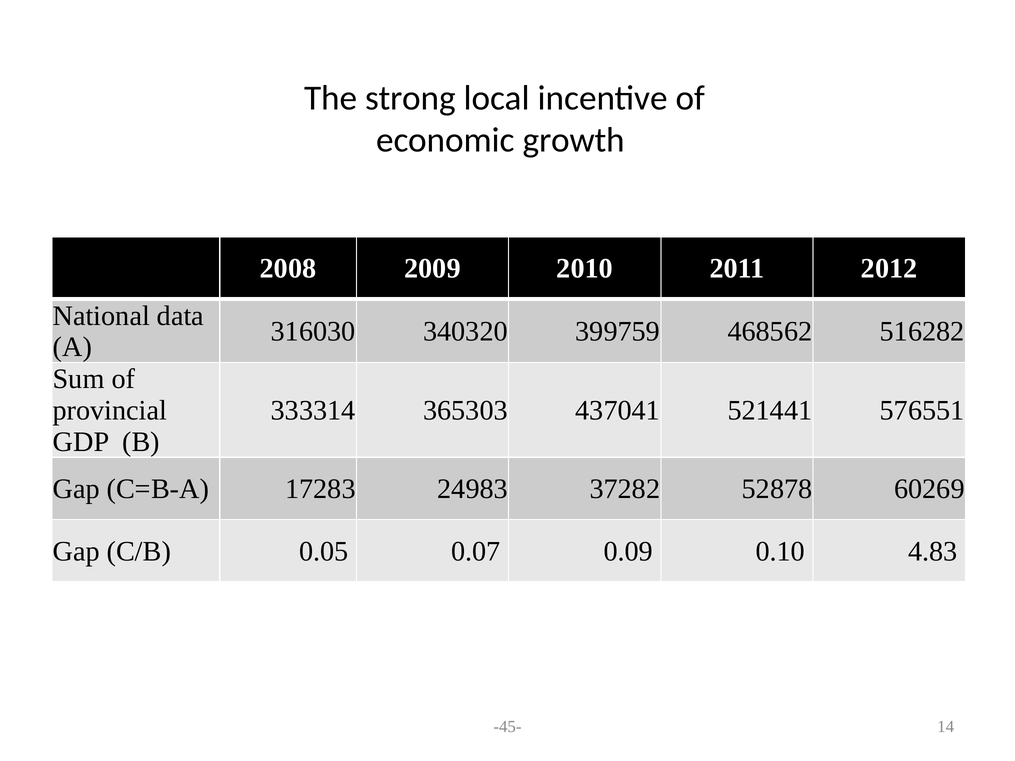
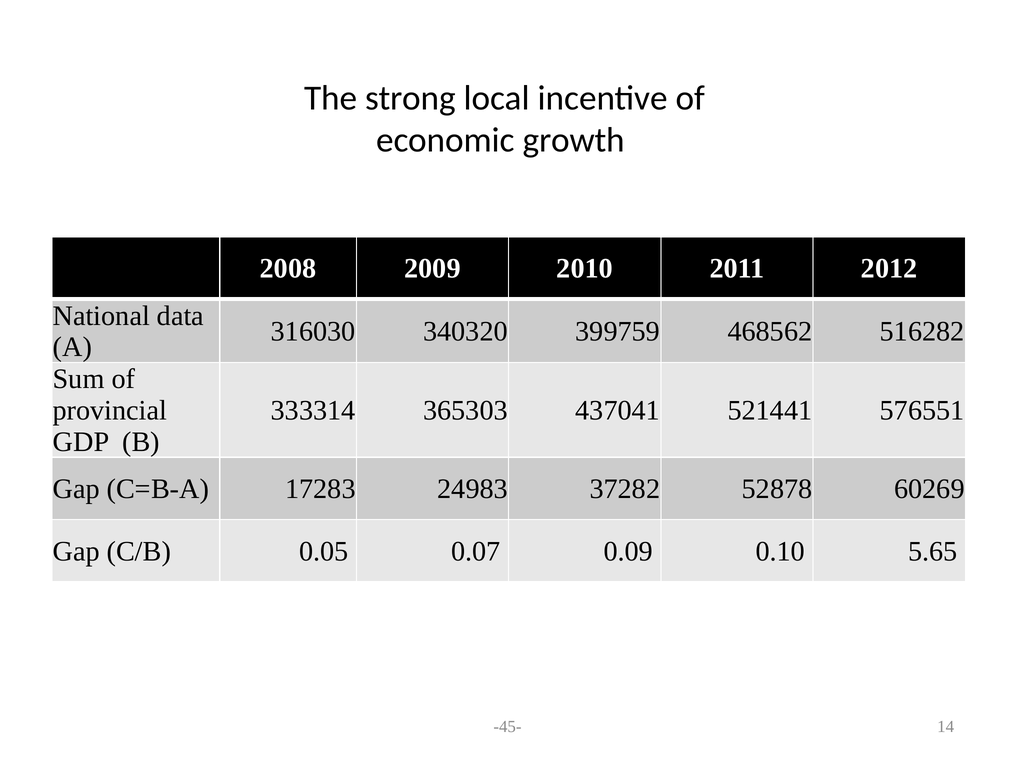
4.83: 4.83 -> 5.65 (933, 551)
